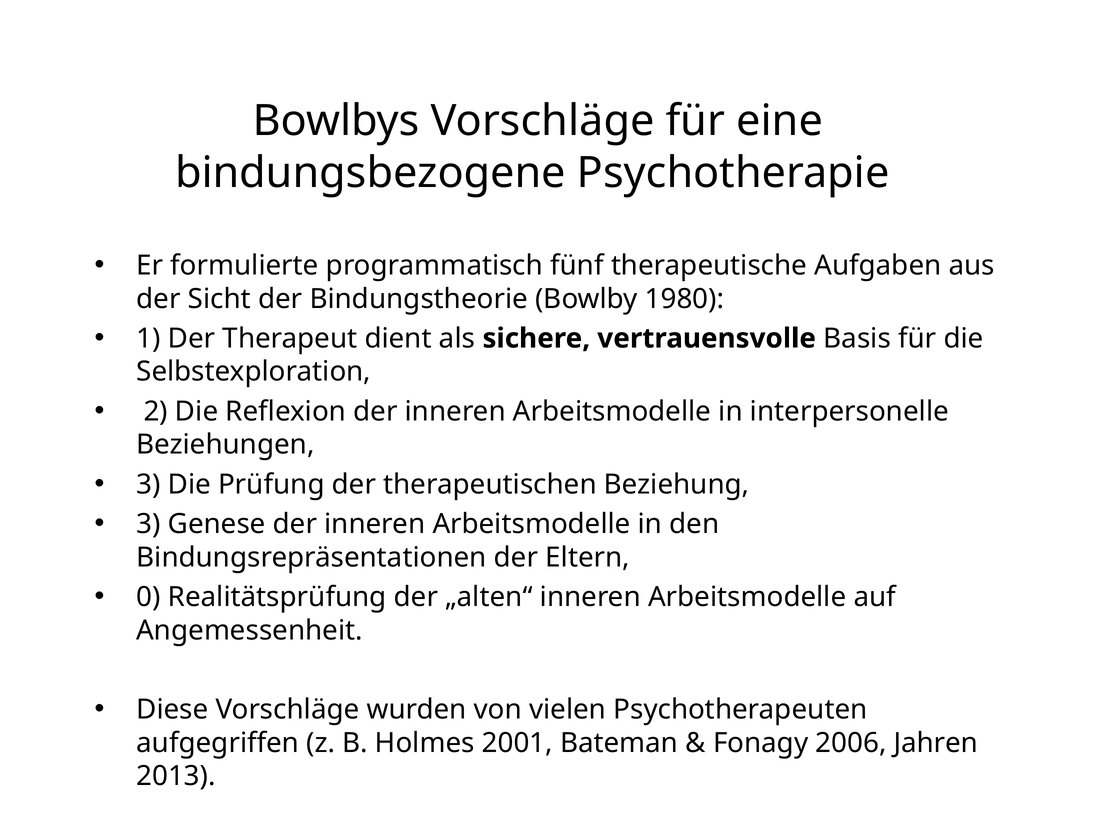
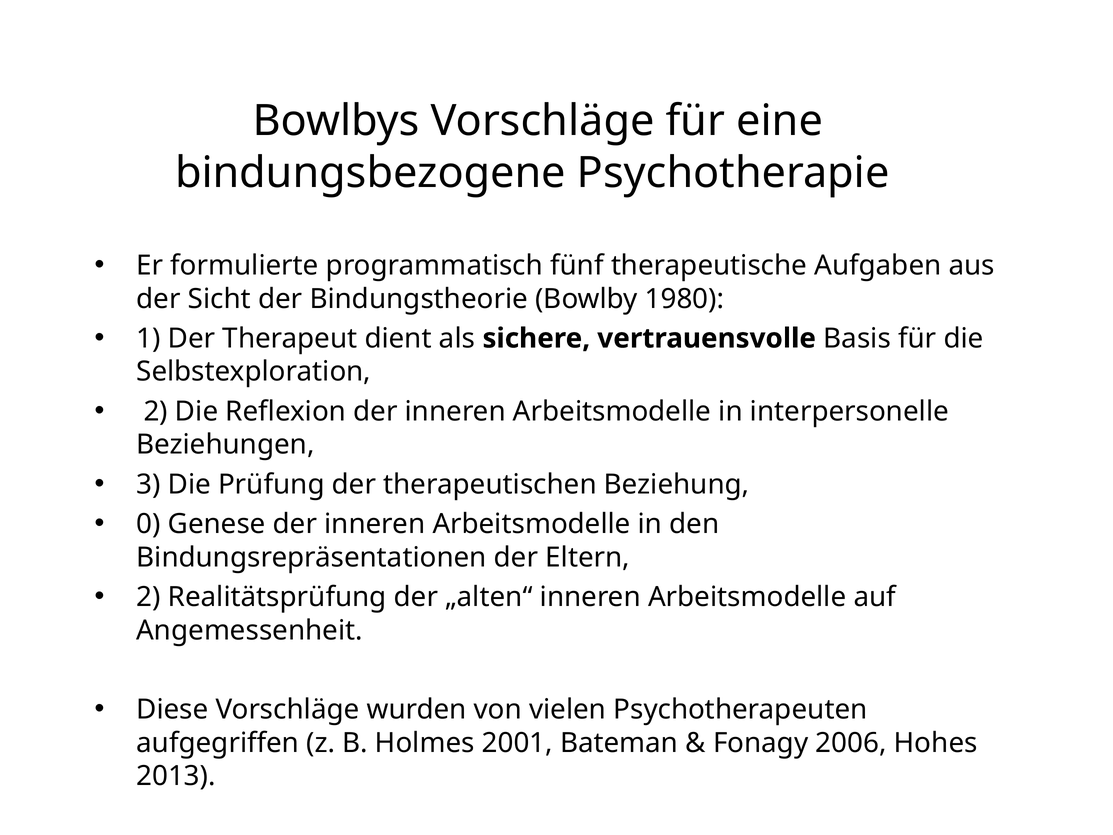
3: 3 -> 0 (148, 524)
0: 0 -> 2 (148, 597)
Jahren: Jahren -> Hohes (936, 743)
